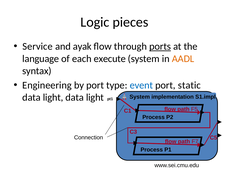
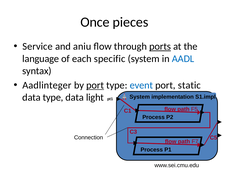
Logic: Logic -> Once (95, 22)
ayak: ayak -> aniu (82, 46)
execute: execute -> specific (110, 59)
AADL colour: orange -> blue (183, 59)
Engineering: Engineering -> Aadlinteger (47, 85)
port underline: none -> present (95, 85)
light: light -> type (53, 97)
